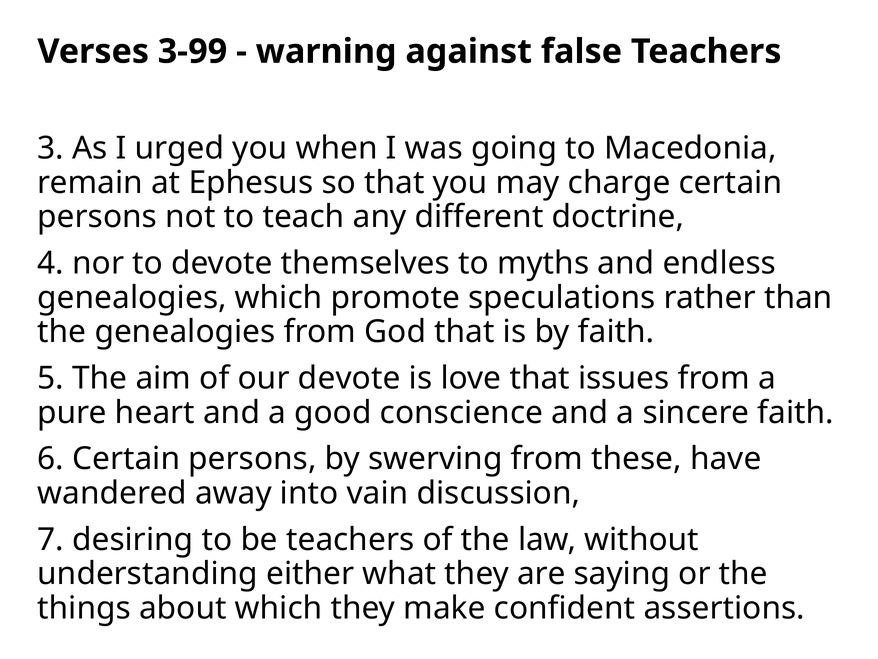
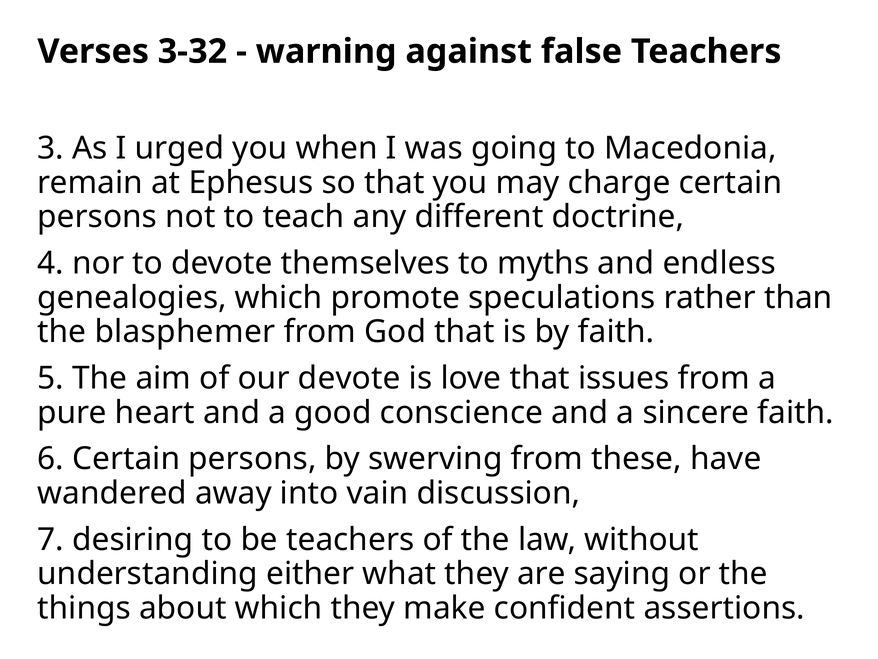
3-99: 3-99 -> 3-32 (192, 51)
the genealogies: genealogies -> blasphemer (185, 332)
